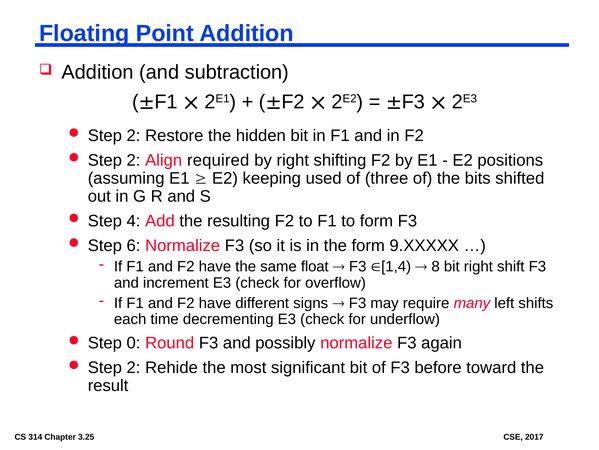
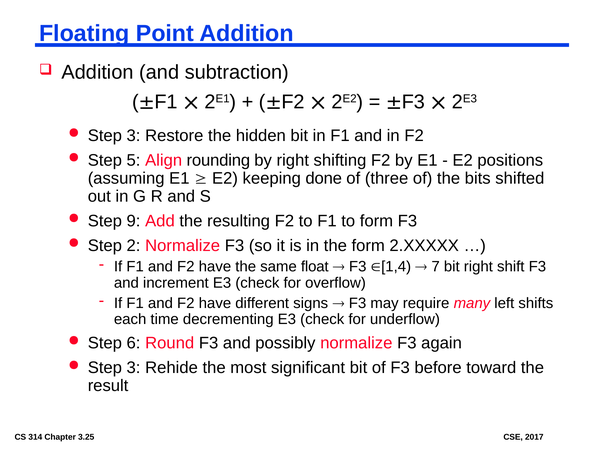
2: 2 -> 3 (133, 135)
2: 2 -> 5 (133, 160)
required: required -> rounding (218, 160)
used: used -> done (324, 178)
4: 4 -> 9 (133, 221)
6: 6 -> 2 (133, 245)
9.XXXXX: 9.XXXXX -> 2.XXXXX (424, 245)
8: 8 -> 7 (436, 266)
0: 0 -> 6 (133, 342)
2: 2 -> 3 (133, 367)
